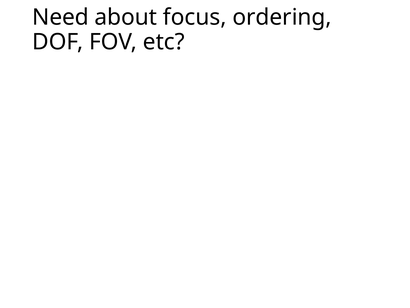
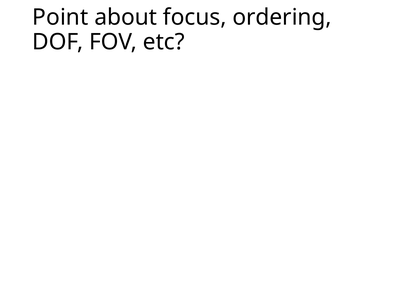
Need: Need -> Point (60, 17)
